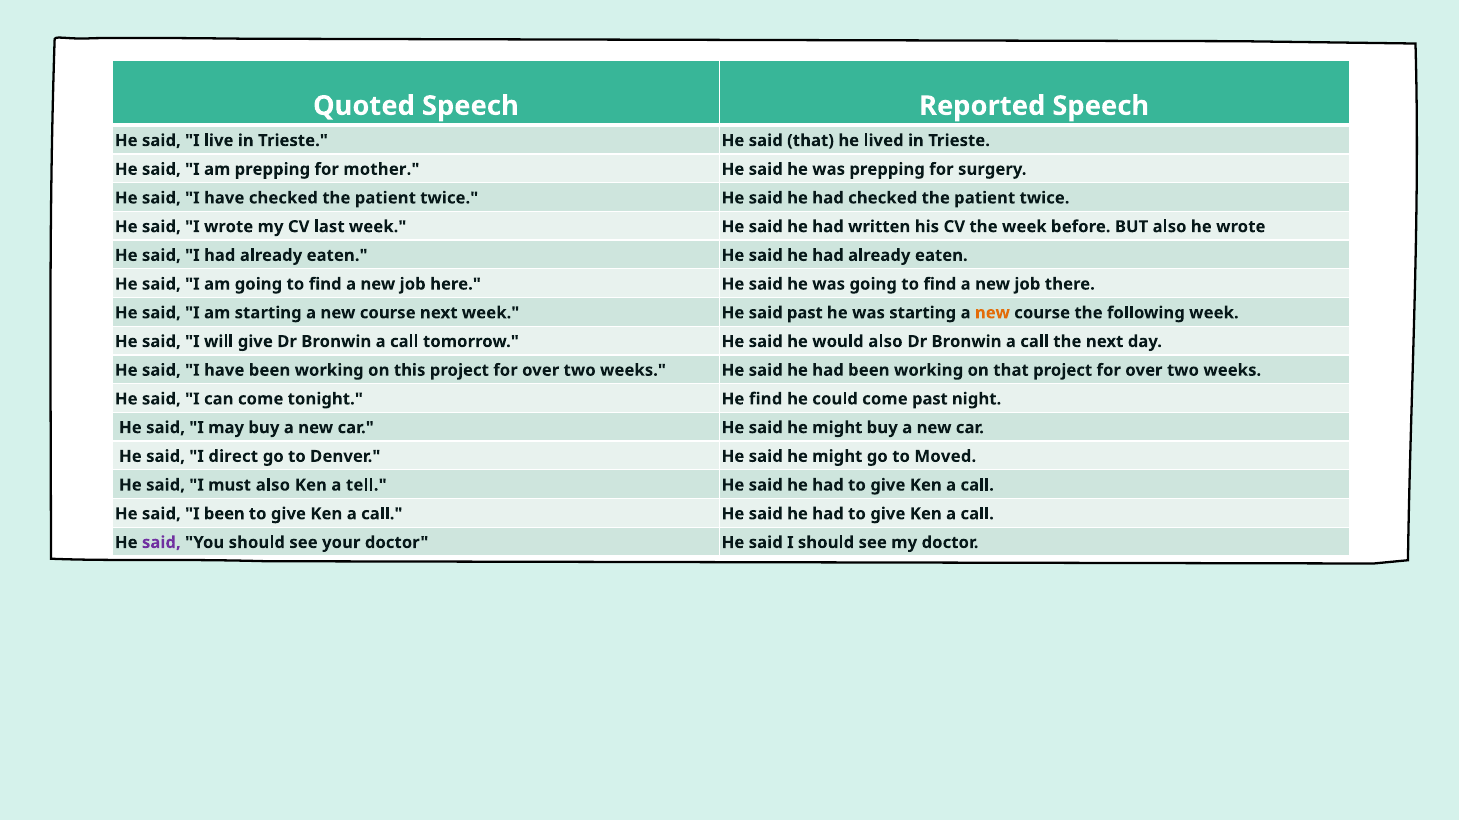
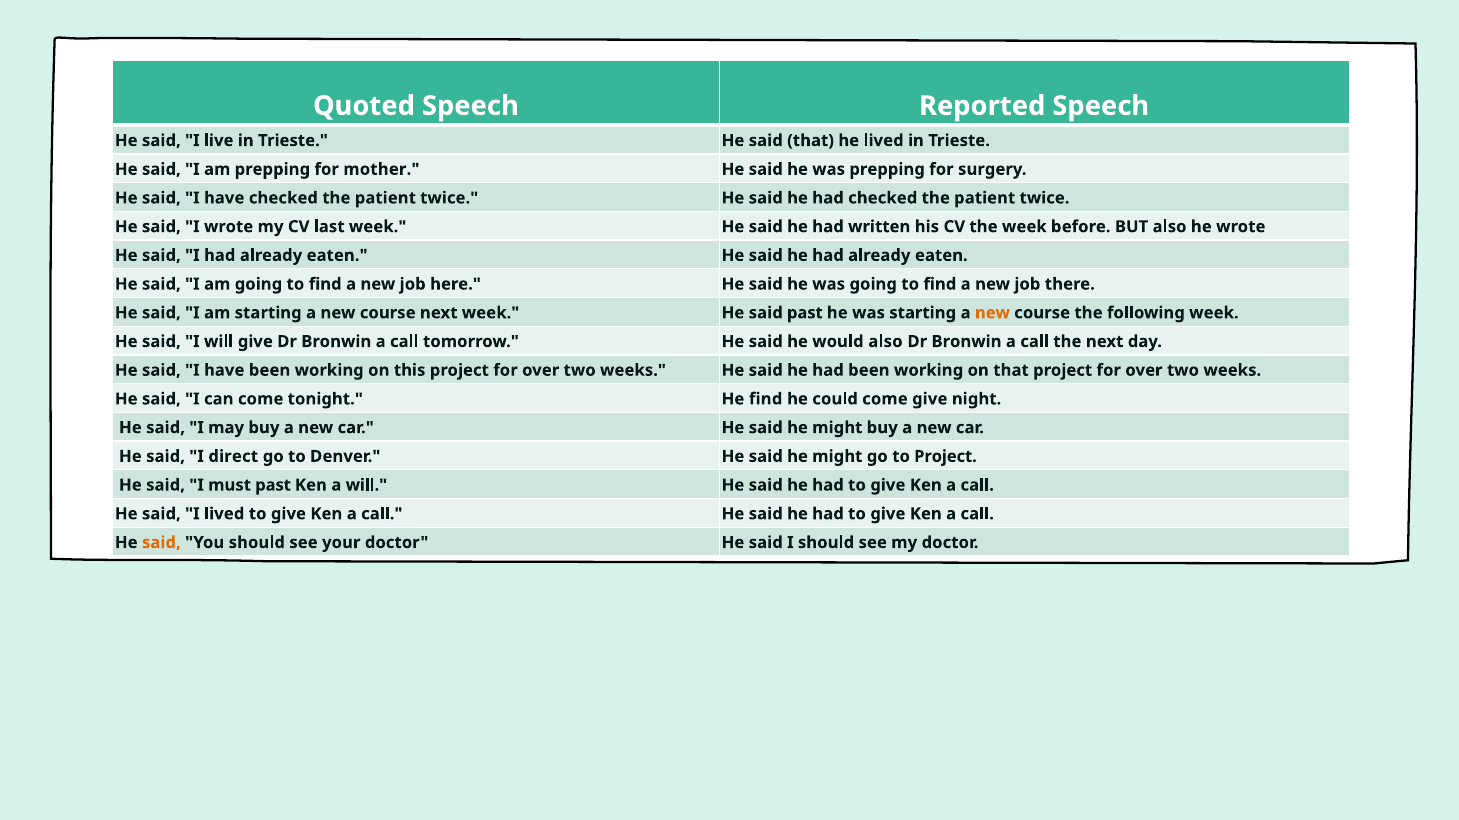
come past: past -> give (930, 399)
to Moved: Moved -> Project (945, 457)
must also: also -> past (273, 485)
a tell: tell -> will (366, 485)
I been: been -> lived (224, 514)
said colour: purple -> orange (161, 543)
